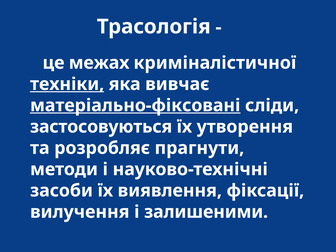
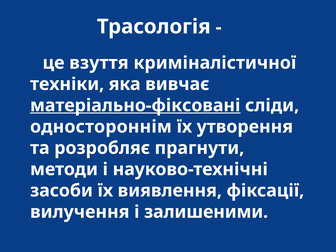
межах: межах -> взуття (99, 63)
техніки underline: present -> none (67, 84)
застосовуються: застосовуються -> одностороннім (101, 127)
